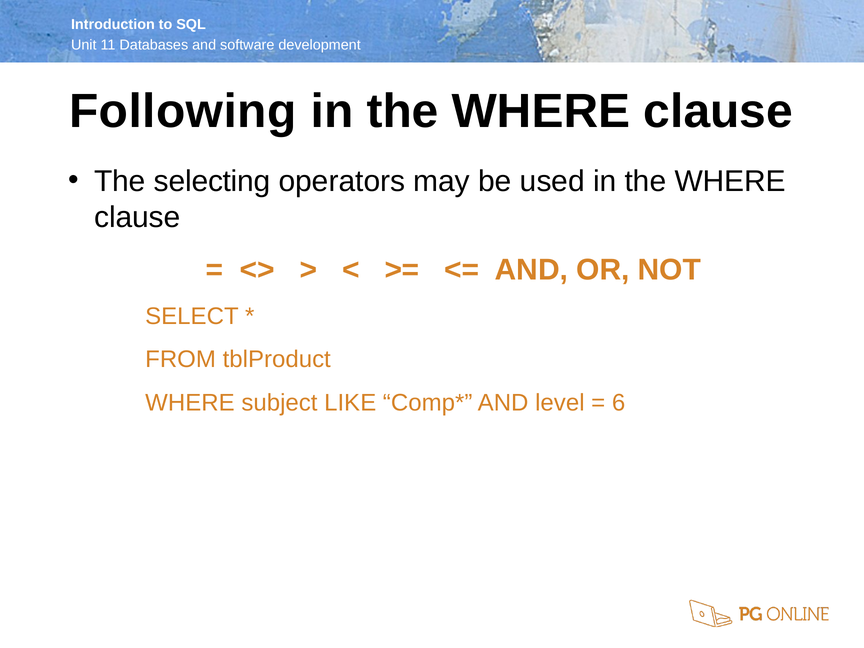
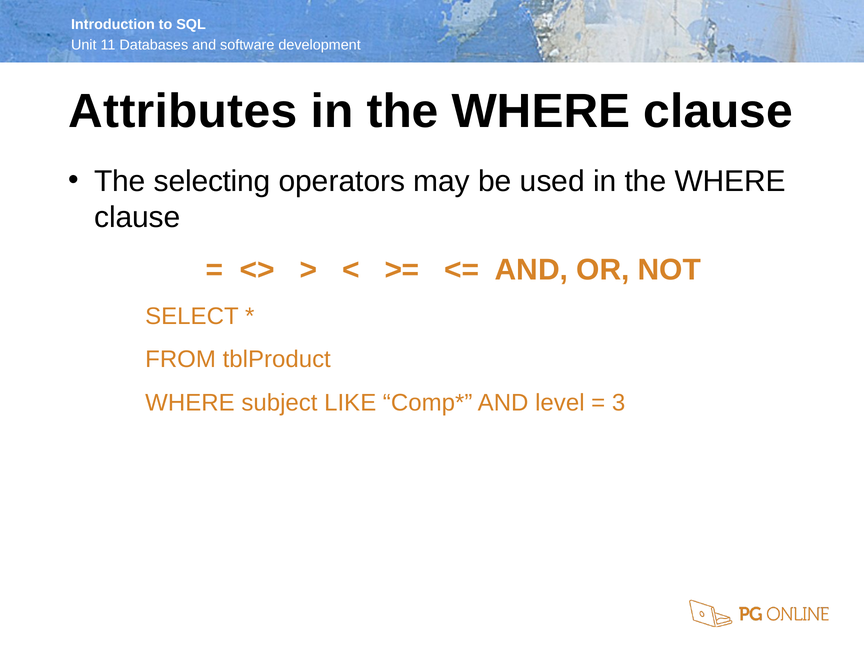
Following: Following -> Attributes (183, 111)
6: 6 -> 3 (619, 403)
